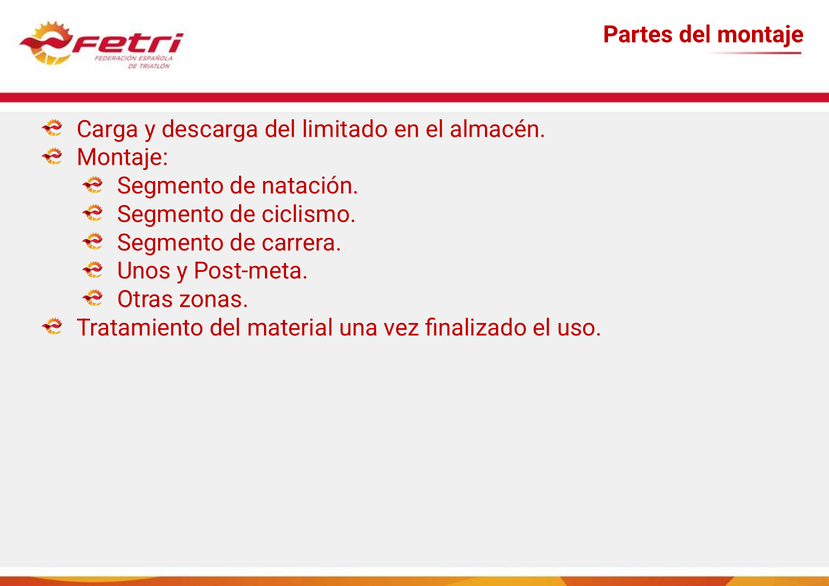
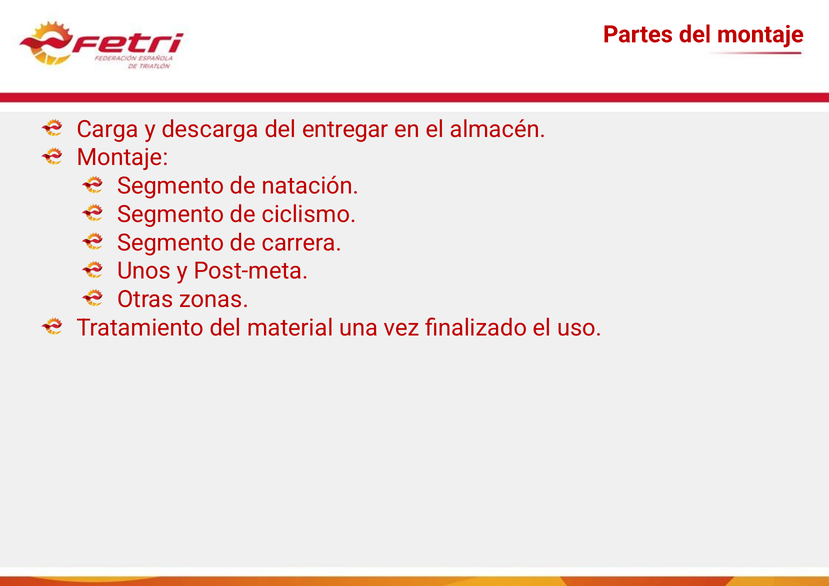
limitado: limitado -> entregar (345, 129)
